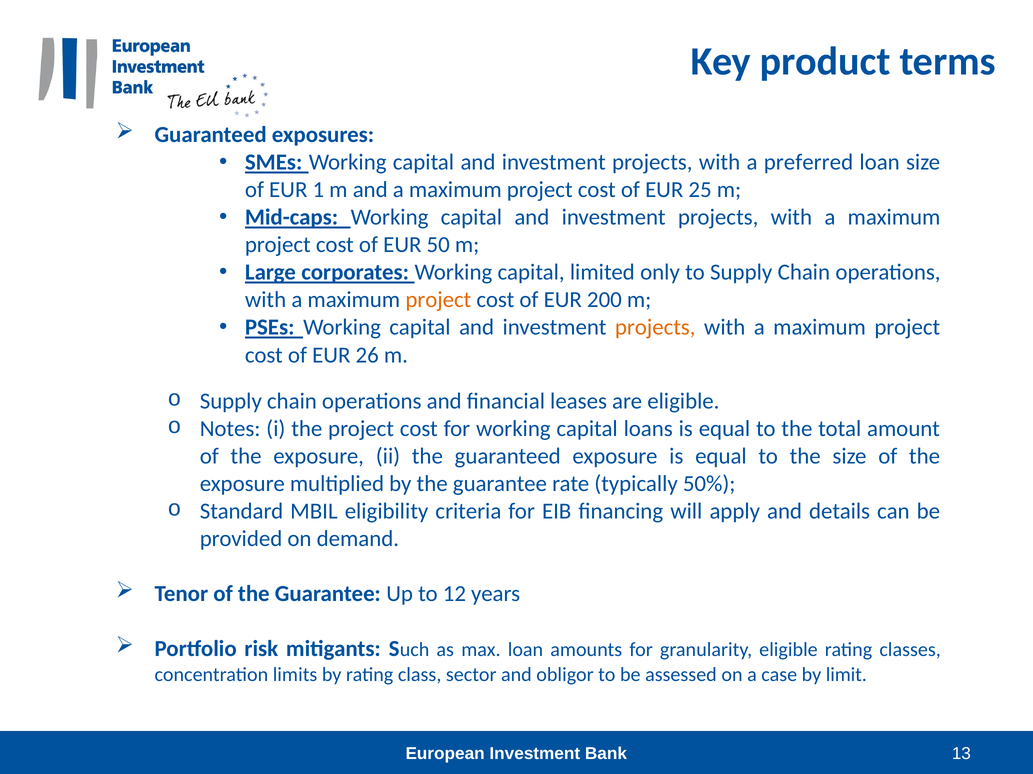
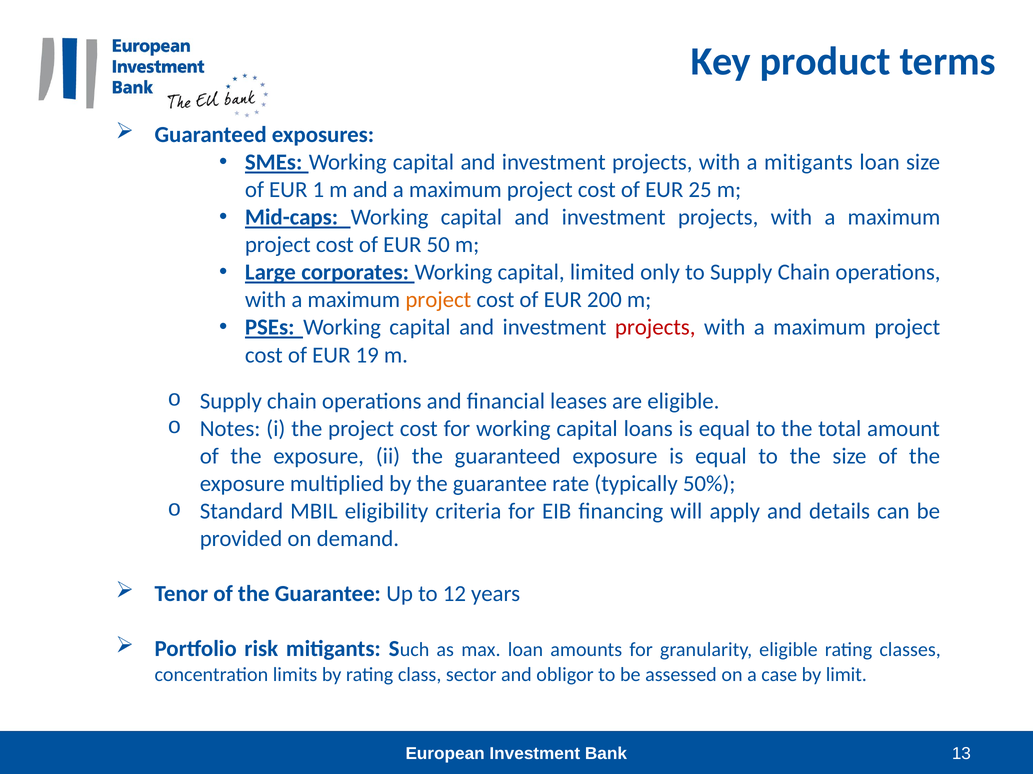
a preferred: preferred -> mitigants (808, 163)
projects colour: orange -> red (655, 328)
26: 26 -> 19 (367, 355)
